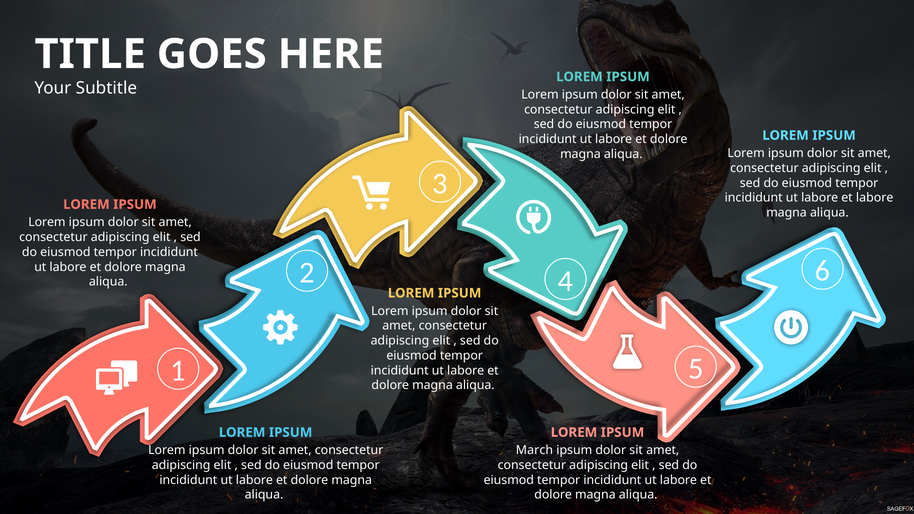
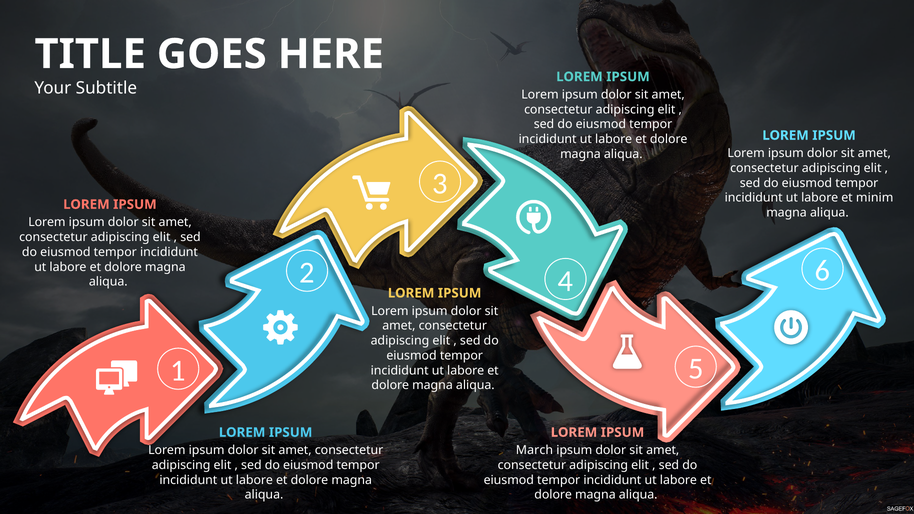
et labore: labore -> minim (875, 198)
